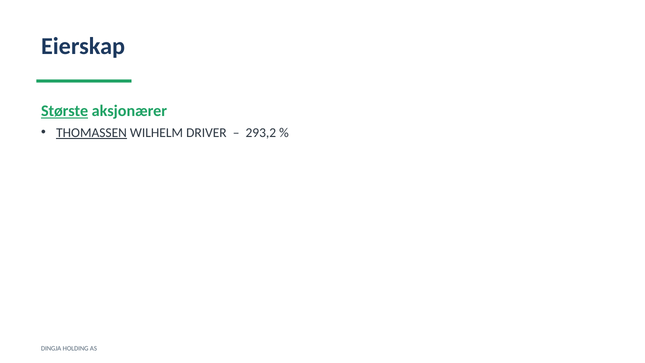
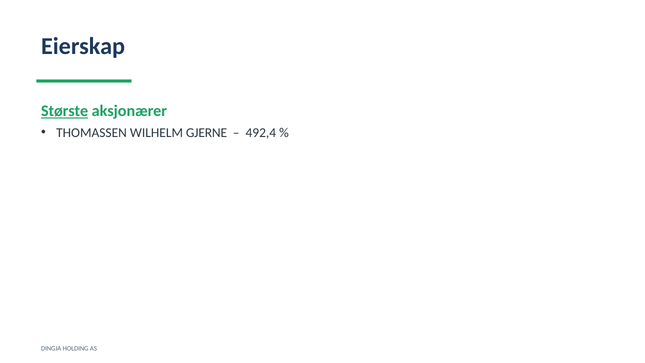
THOMASSEN underline: present -> none (92, 133)
DRIVER: DRIVER -> GJERNE (206, 133)
293,2: 293,2 -> 492,4 (261, 133)
